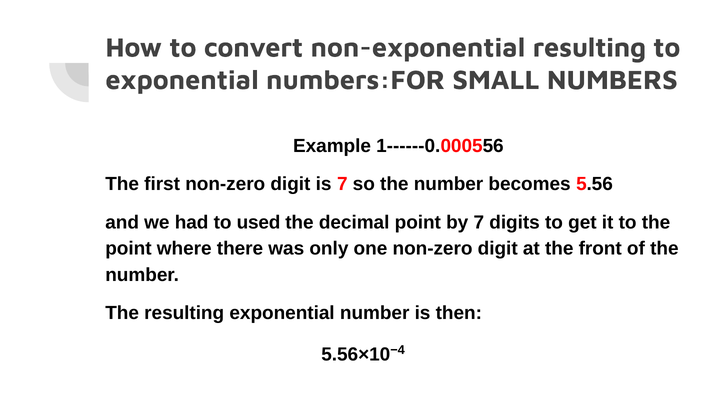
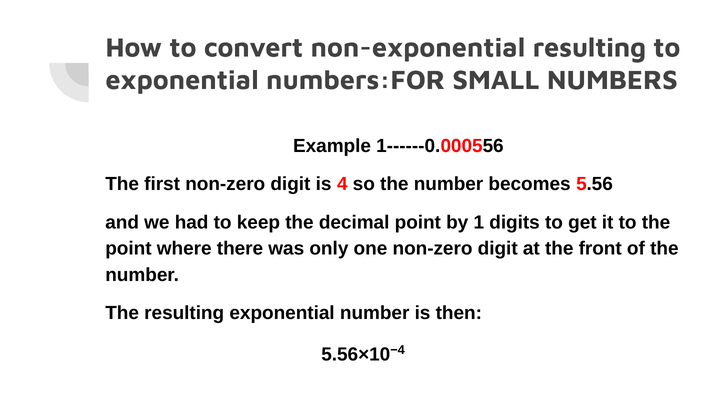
is 7: 7 -> 4 (342, 184)
used: used -> keep (258, 222)
by 7: 7 -> 1 (479, 222)
